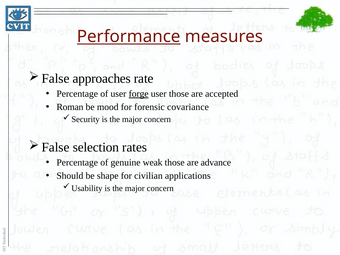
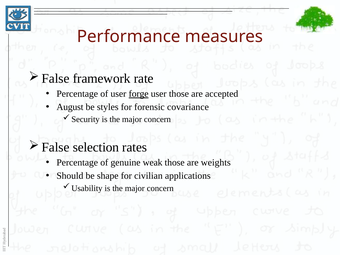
Performance underline: present -> none (129, 37)
approaches: approaches -> framework (102, 79)
Roman: Roman -> August (70, 107)
mood: mood -> styles (108, 107)
advance: advance -> weights (216, 163)
